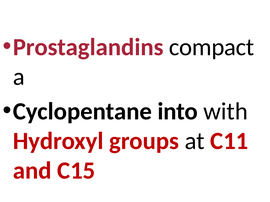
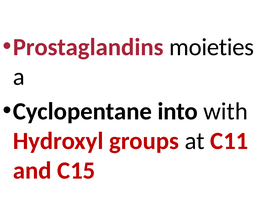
compact: compact -> moieties (212, 47)
